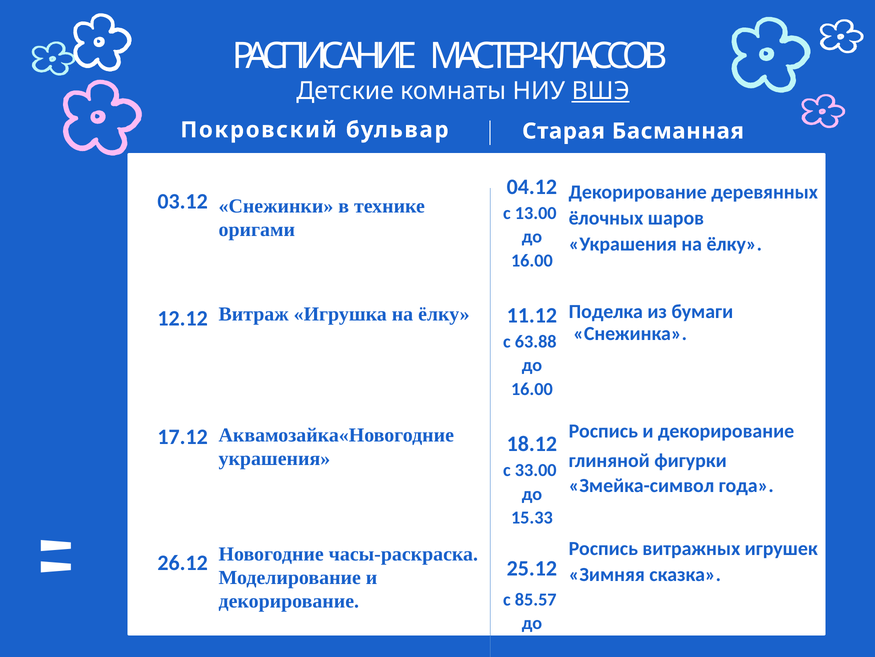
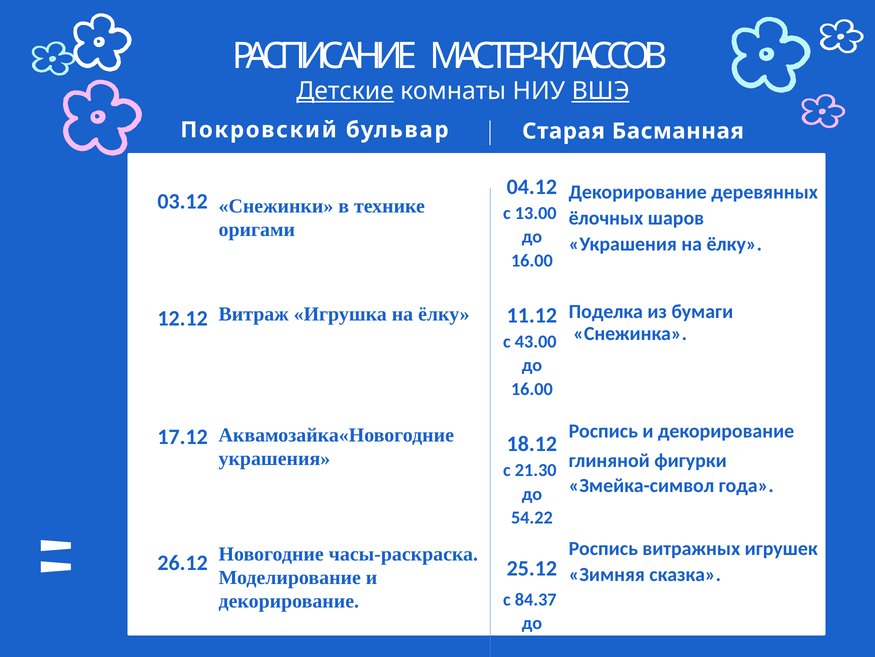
Детские underline: none -> present (345, 91)
63.88: 63.88 -> 43.00 (536, 341)
33.00: 33.00 -> 21.30 (536, 470)
15.33: 15.33 -> 54.22 (532, 517)
85.57: 85.57 -> 84.37 (536, 599)
